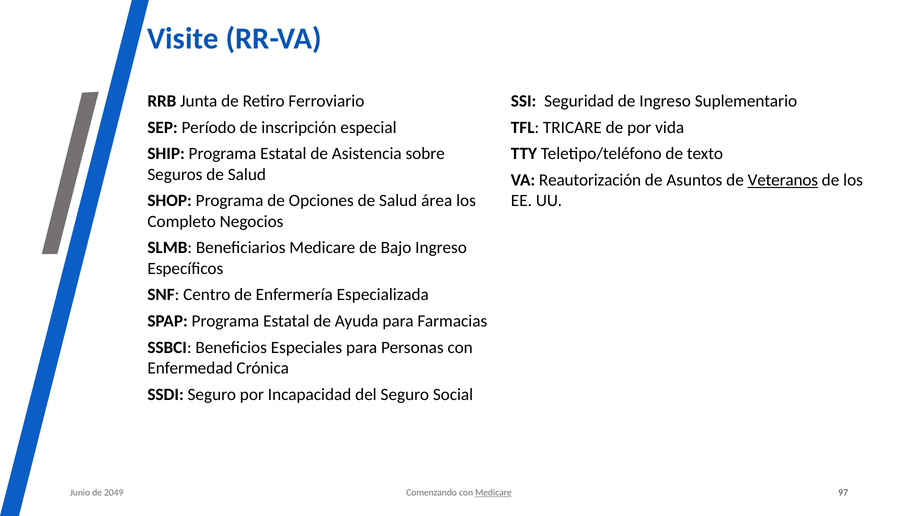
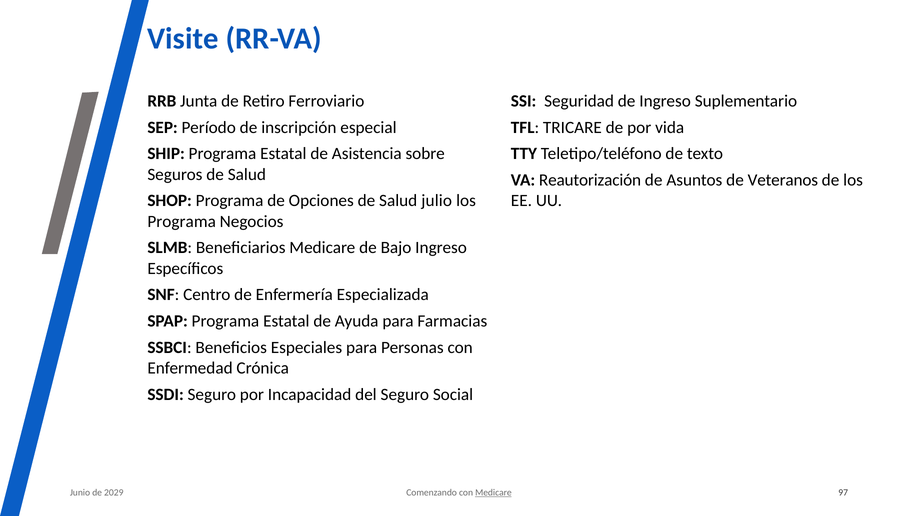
Veteranos underline: present -> none (783, 180)
área: área -> julio (437, 201)
Completo: Completo -> Programa (182, 222)
2049: 2049 -> 2029 (114, 493)
